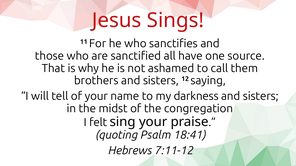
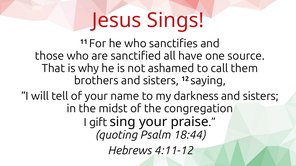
felt: felt -> gift (98, 123)
18:41: 18:41 -> 18:44 (190, 135)
7:11-12: 7:11-12 -> 4:11-12 (174, 151)
